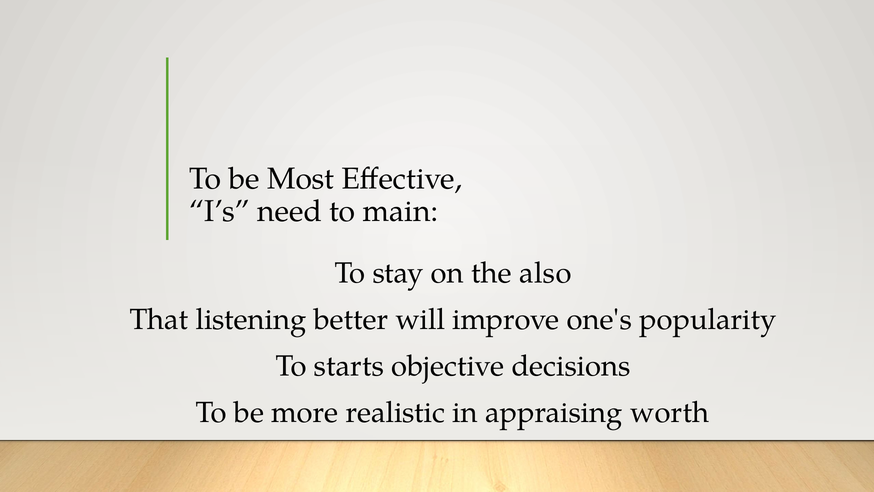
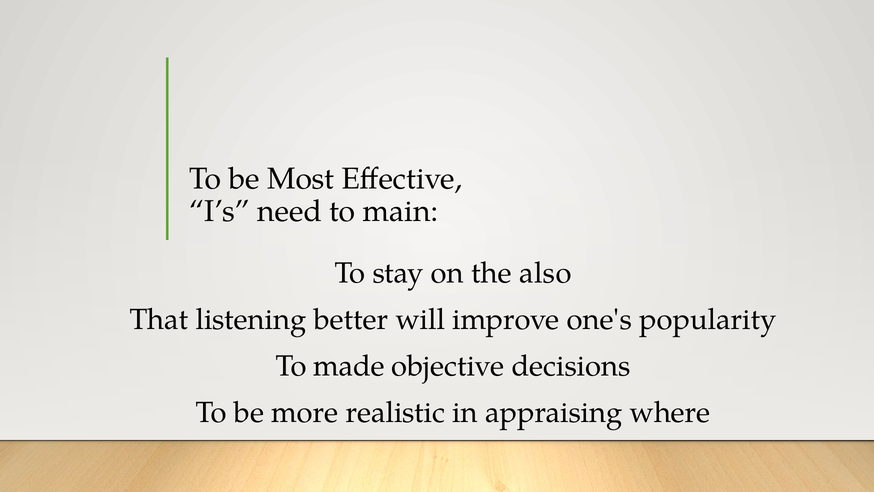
starts: starts -> made (349, 366)
worth: worth -> where (670, 412)
